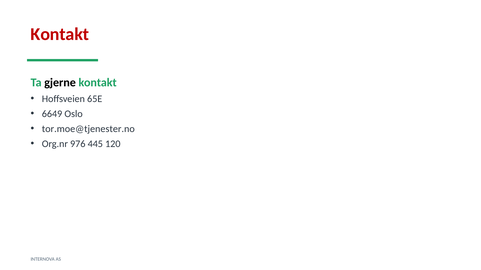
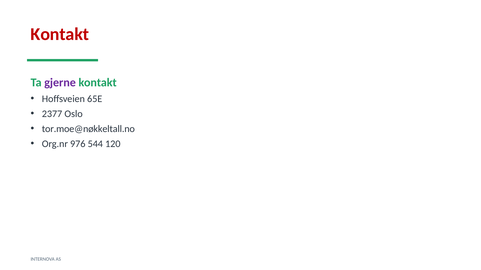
gjerne colour: black -> purple (60, 83)
6649: 6649 -> 2377 (52, 114)
tor.moe@tjenester.no: tor.moe@tjenester.no -> tor.moe@nøkkeltall.no (88, 129)
445: 445 -> 544 (95, 144)
